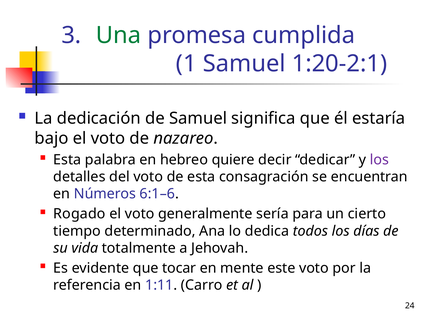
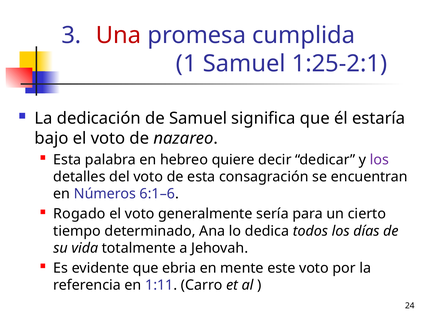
Una colour: green -> red (119, 35)
1:20-2:1: 1:20-2:1 -> 1:25-2:1 (339, 64)
tocar: tocar -> ebria (179, 268)
